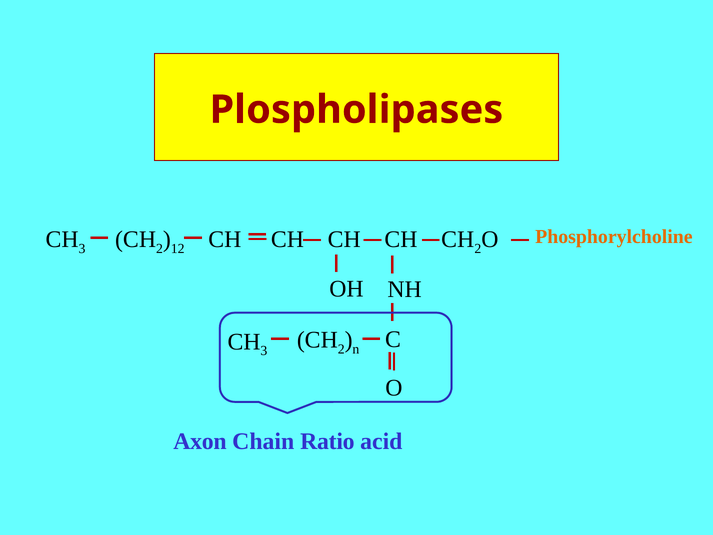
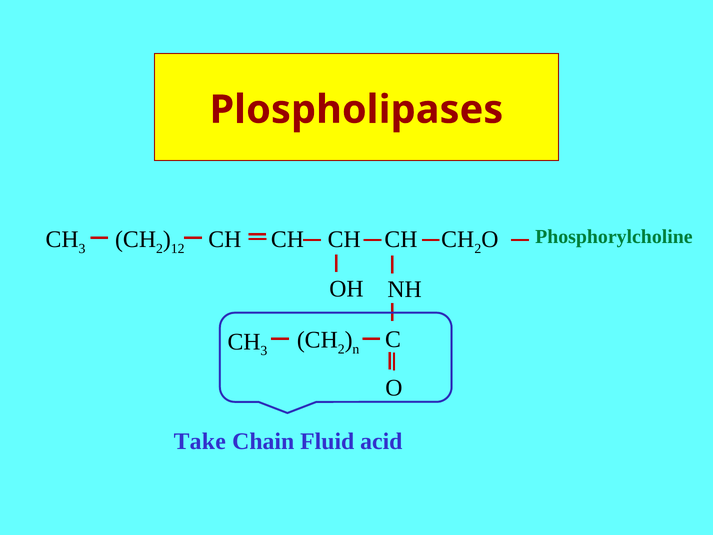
Phosphorylcholine colour: orange -> green (614, 237)
Axon: Axon -> Take (200, 441)
Ratio: Ratio -> Fluid (327, 441)
